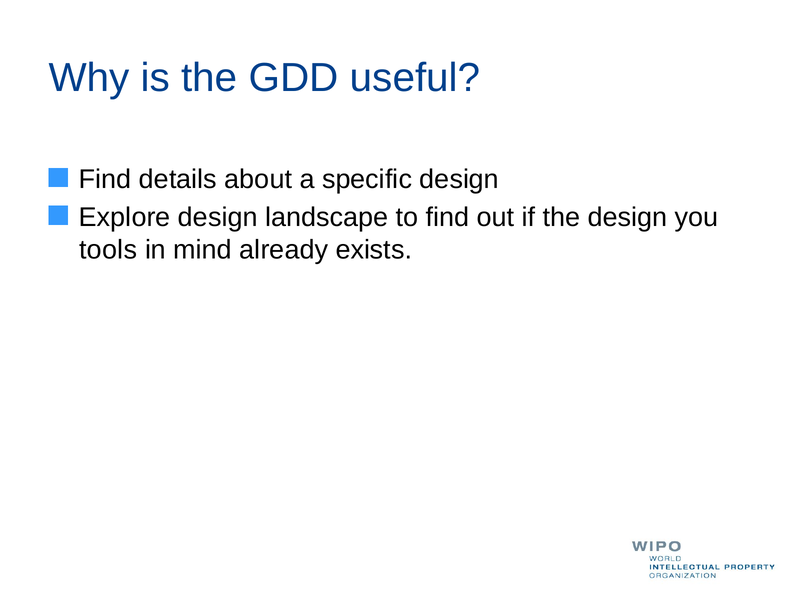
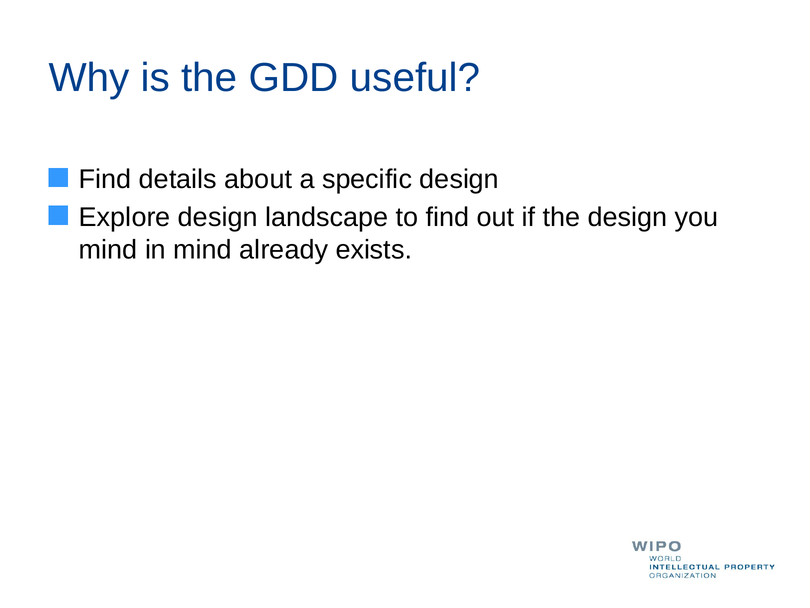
tools: tools -> mind (108, 249)
